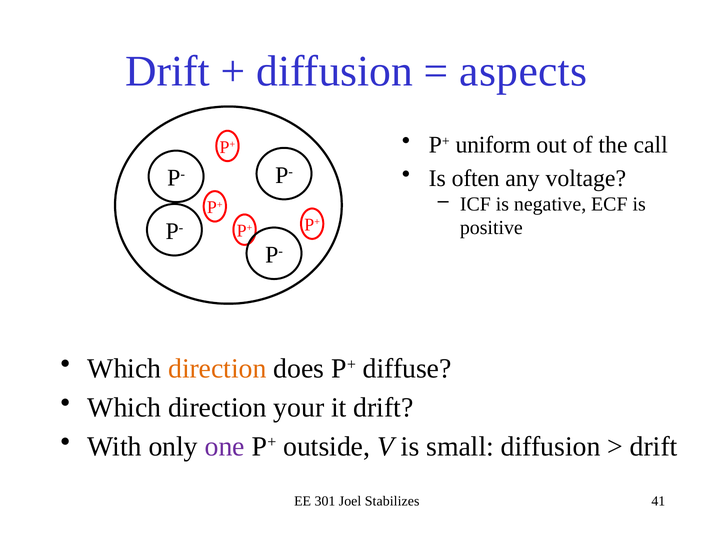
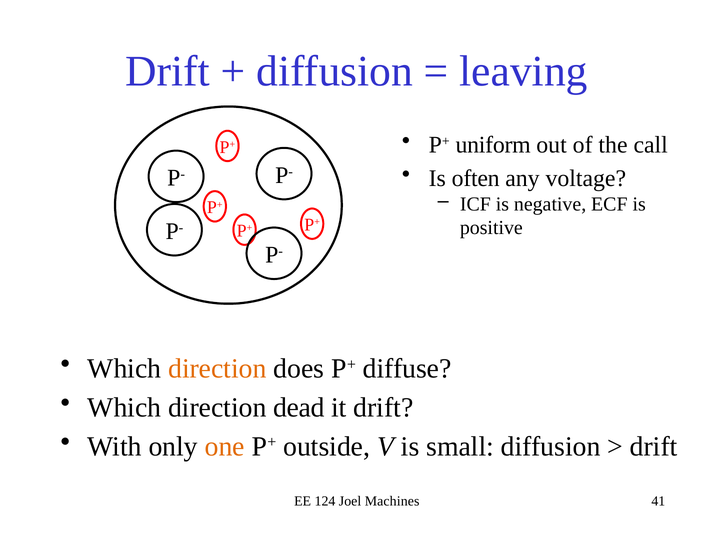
aspects: aspects -> leaving (524, 71)
your: your -> dead (299, 407)
one colour: purple -> orange (225, 446)
301: 301 -> 124 (325, 501)
Stabilizes: Stabilizes -> Machines (392, 501)
